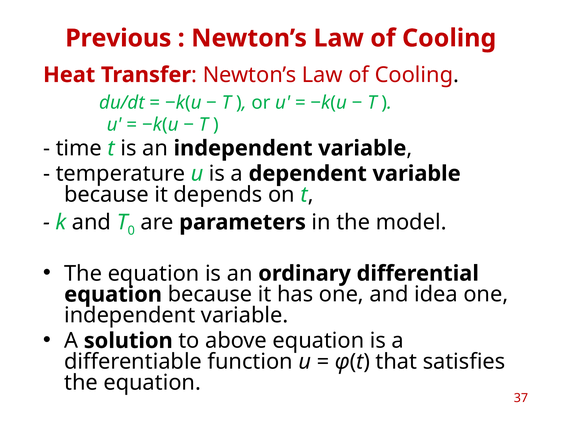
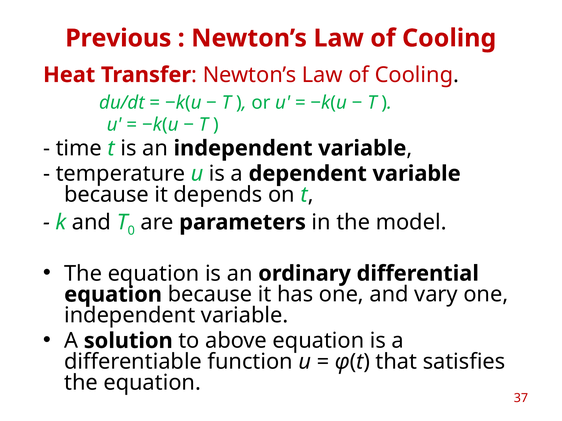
idea: idea -> vary (436, 295)
